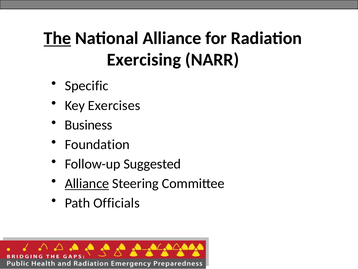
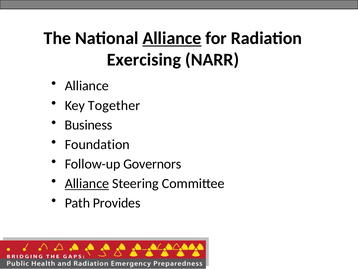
The underline: present -> none (57, 38)
Alliance underline: none -> present (172, 38)
Specific: Specific -> Alliance (87, 86)
Exercises: Exercises -> Together (114, 105)
Suggested: Suggested -> Governors (152, 164)
Officials: Officials -> Provides (117, 203)
